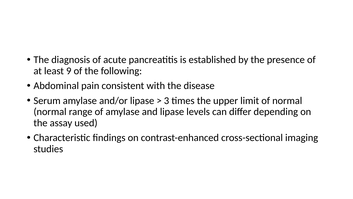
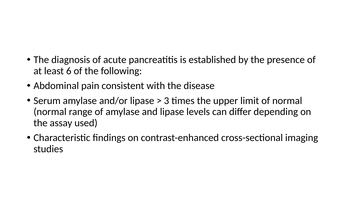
9: 9 -> 6 (69, 71)
